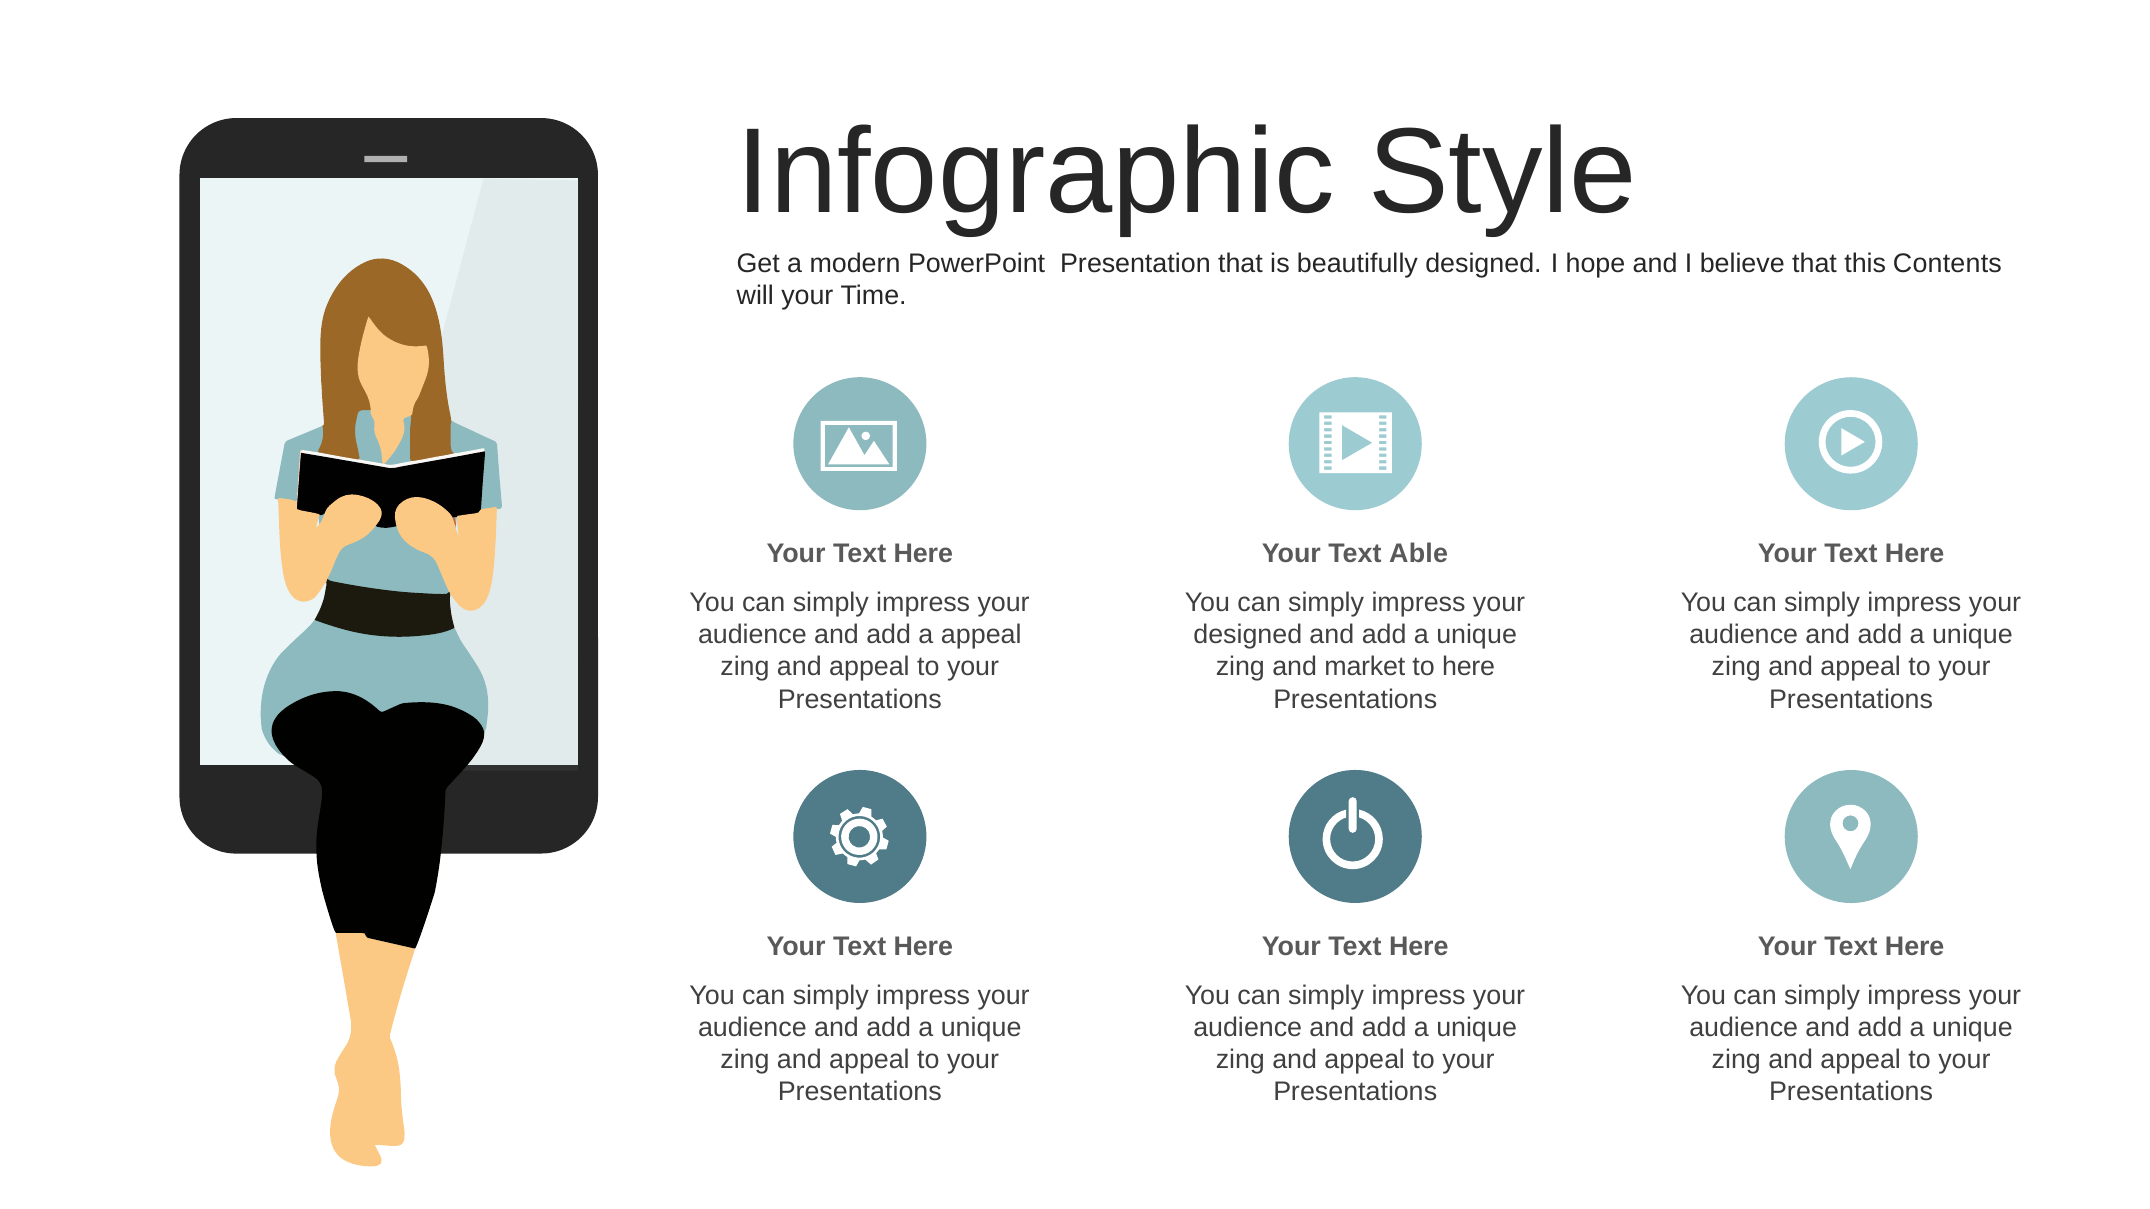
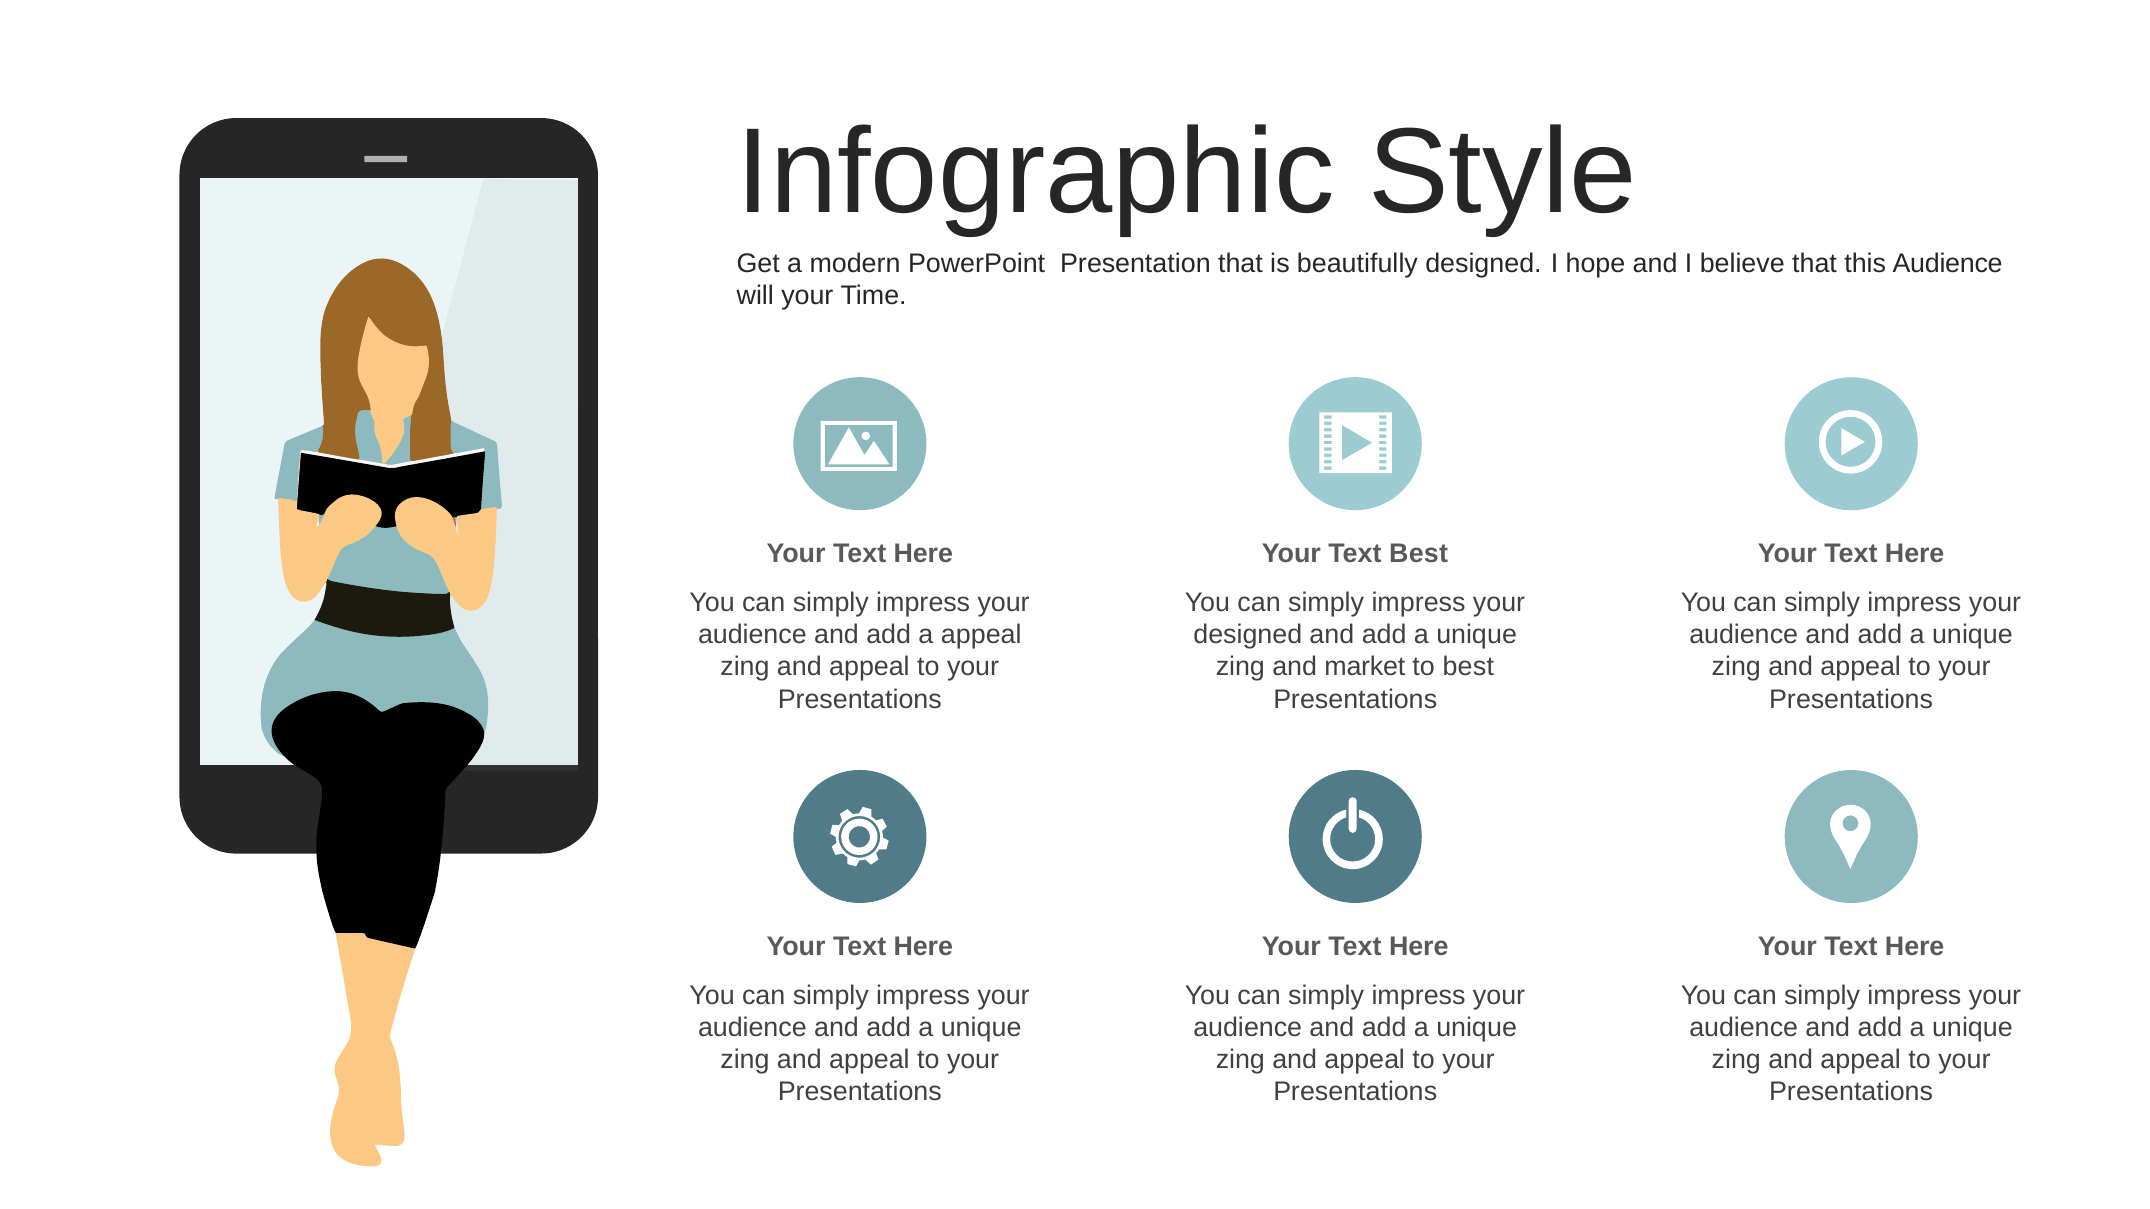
this Contents: Contents -> Audience (1948, 264)
Text Able: Able -> Best (1419, 554)
to here: here -> best (1468, 667)
